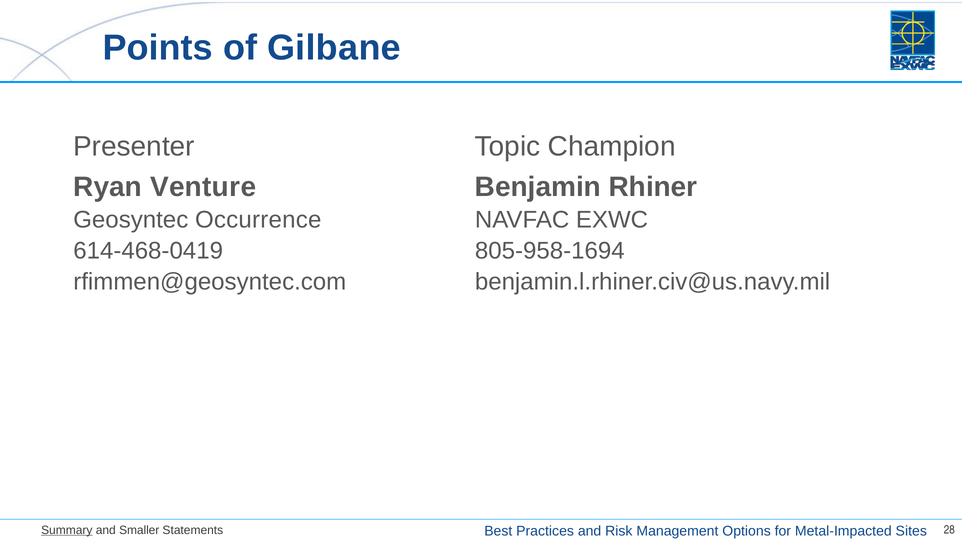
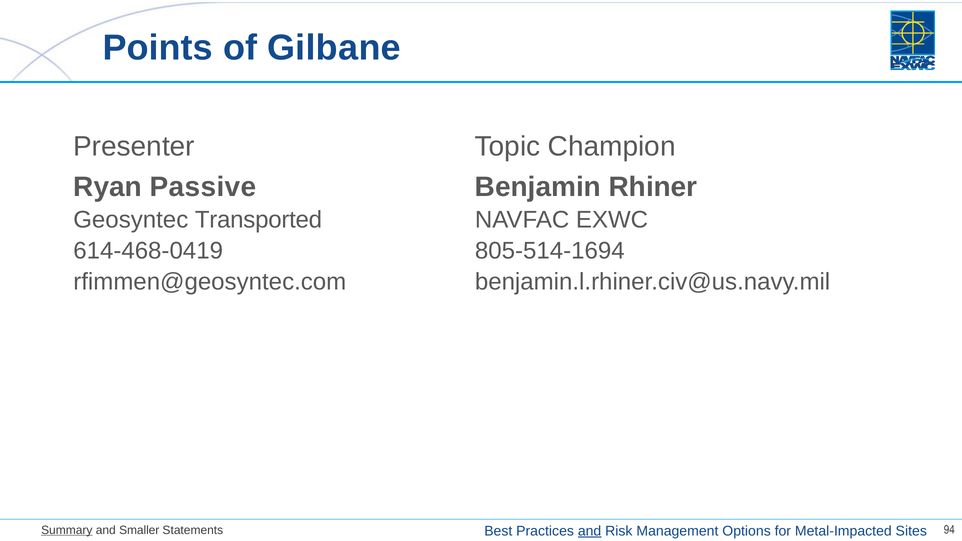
Venture: Venture -> Passive (203, 187)
Occurrence: Occurrence -> Transported (258, 220)
805-958-1694: 805-958-1694 -> 805-514-1694 (550, 251)
and underline: none -> present (590, 531)
28: 28 -> 94 (949, 530)
